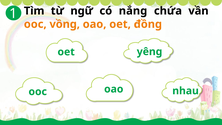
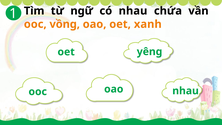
có nắng: nắng -> nhau (133, 11)
đồng: đồng -> xanh (148, 24)
